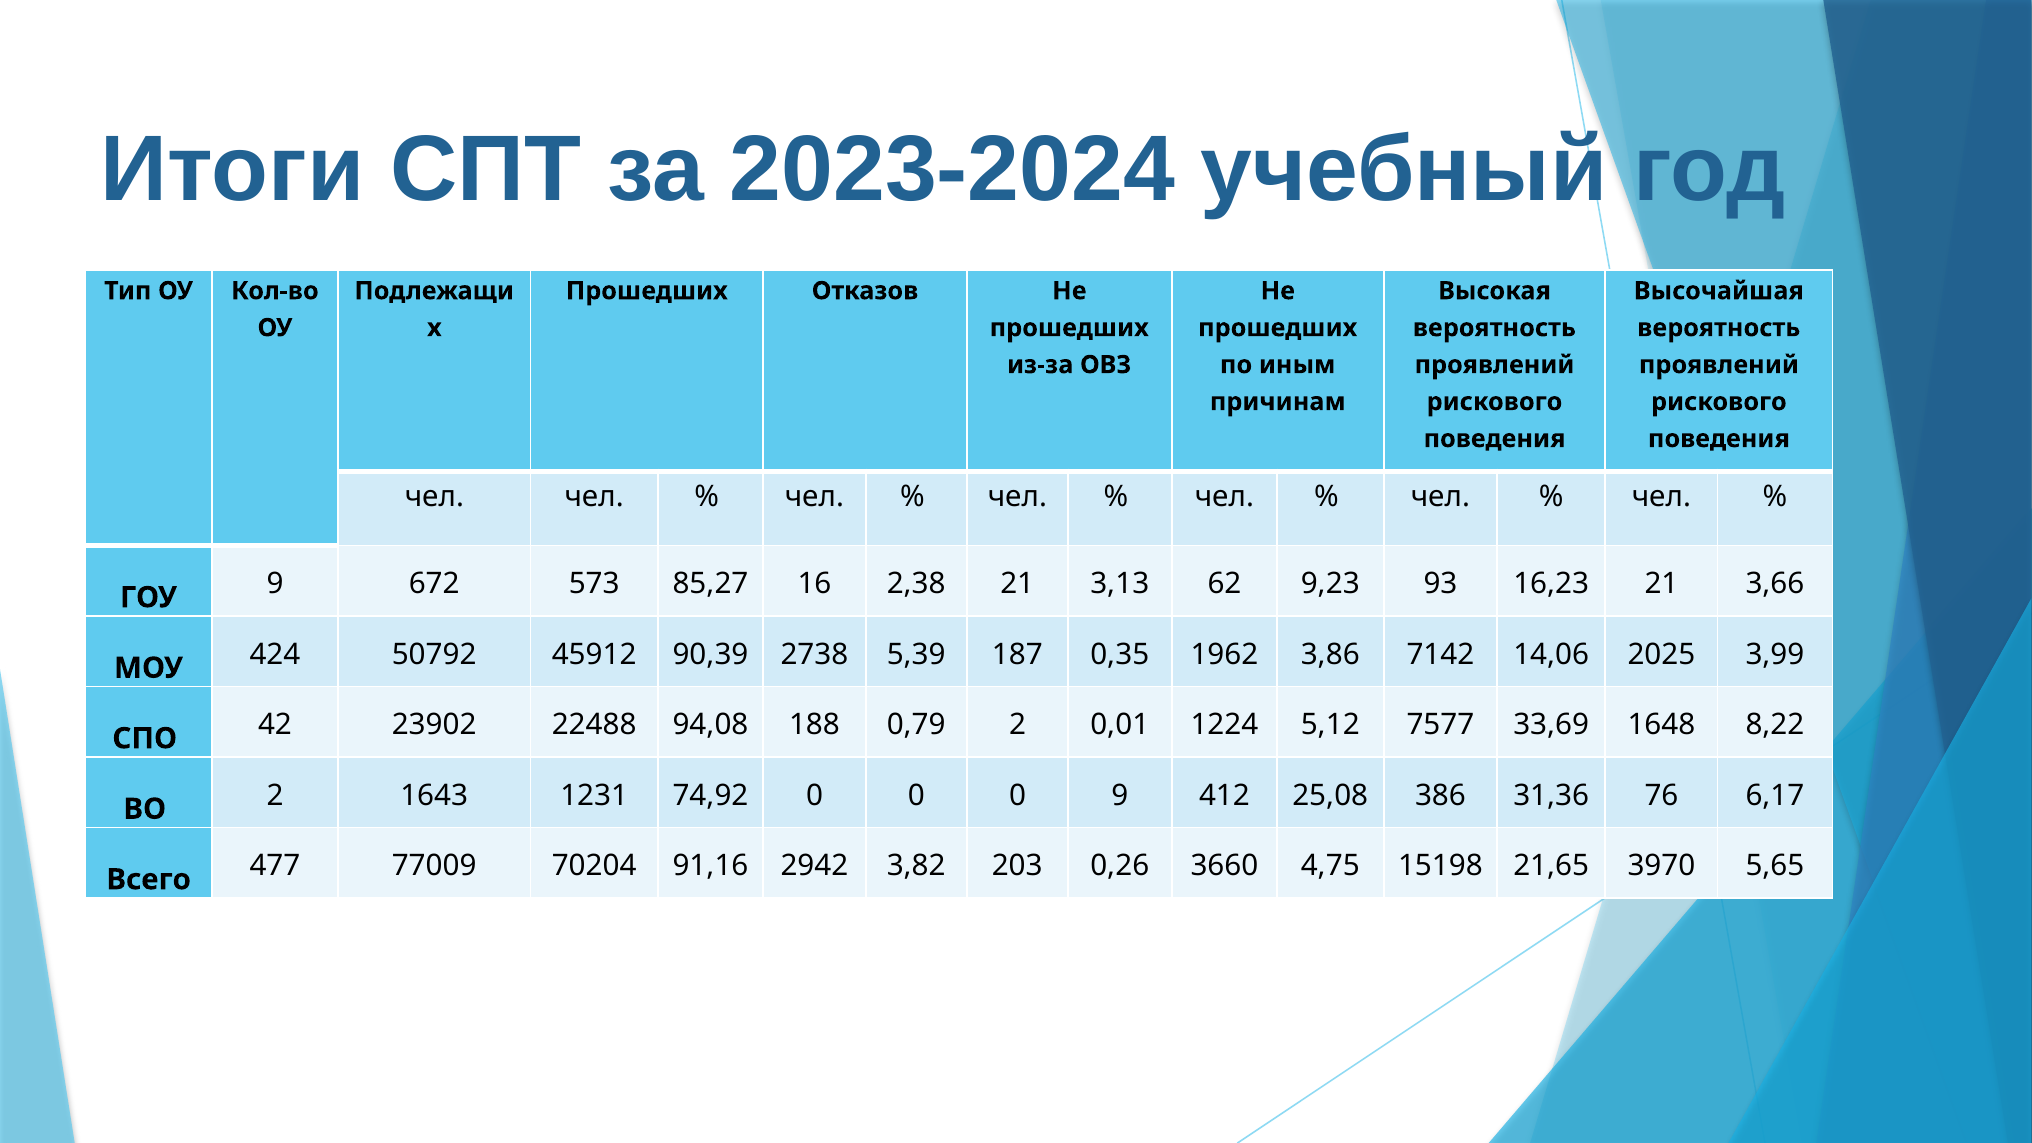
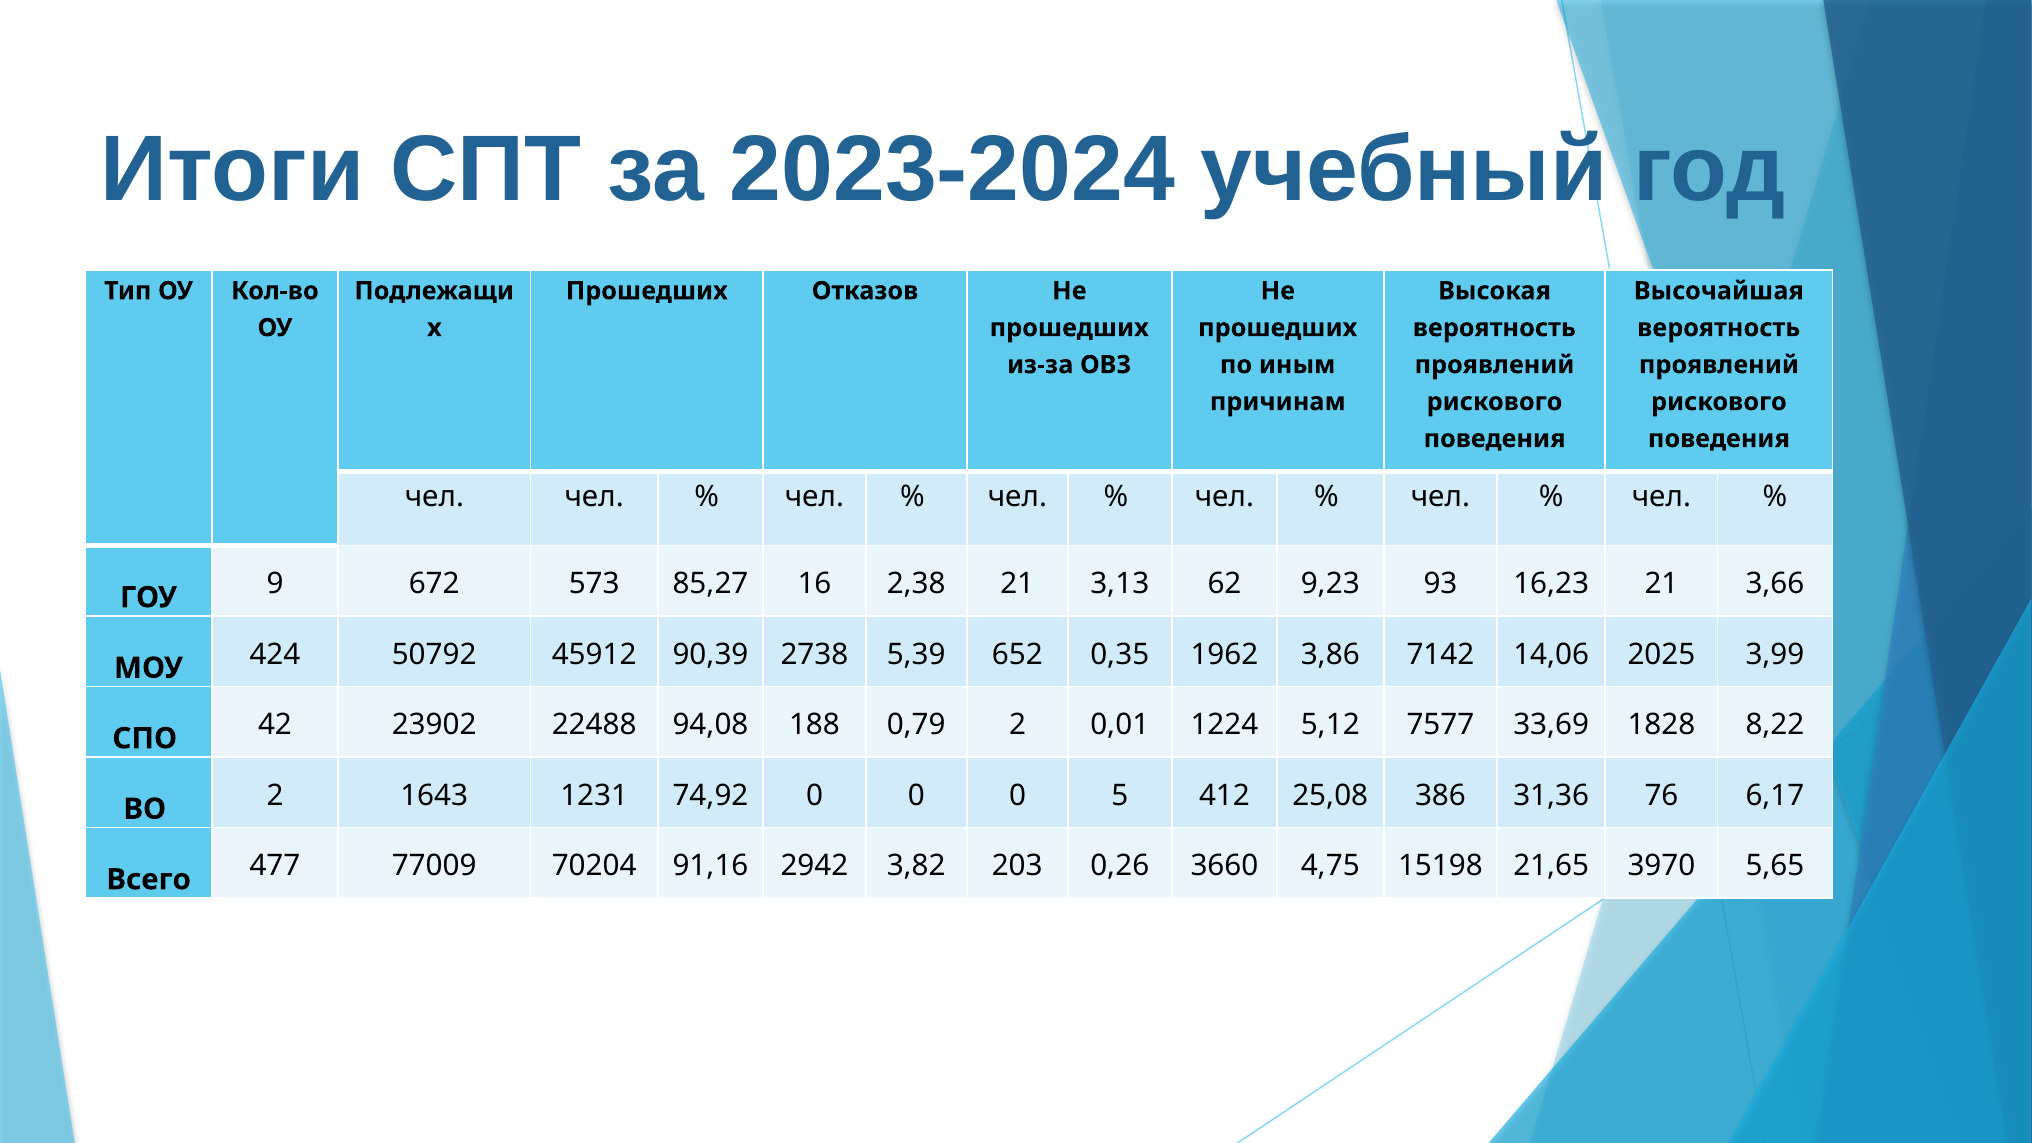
187: 187 -> 652 (1017, 654)
1648: 1648 -> 1828 (1661, 725)
0 9: 9 -> 5 (1120, 795)
